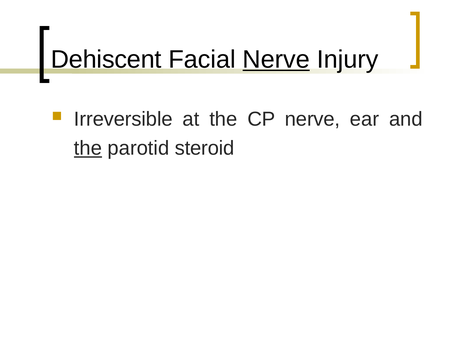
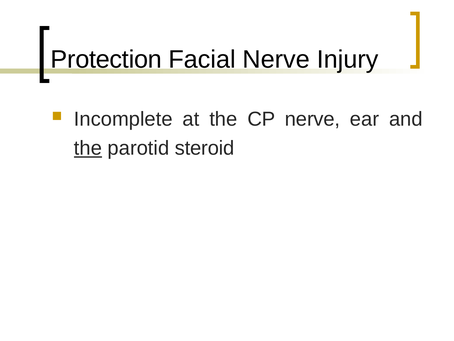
Dehiscent: Dehiscent -> Protection (106, 59)
Nerve underline: present -> none (276, 59)
Irreversible: Irreversible -> Incomplete (123, 119)
